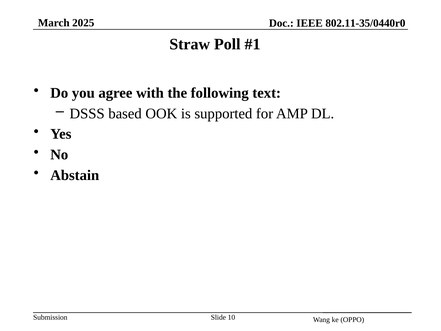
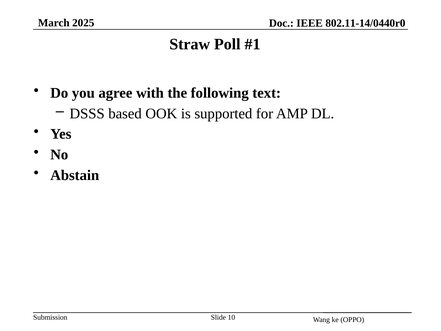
802.11-35/0440r0: 802.11-35/0440r0 -> 802.11-14/0440r0 (365, 23)
